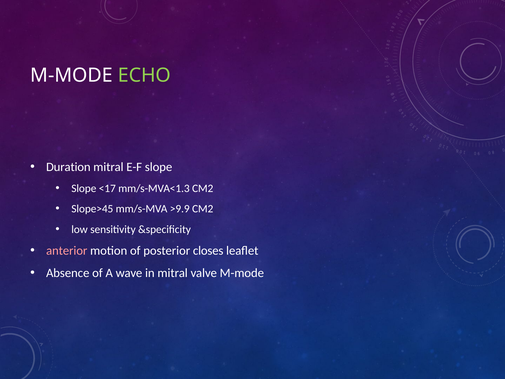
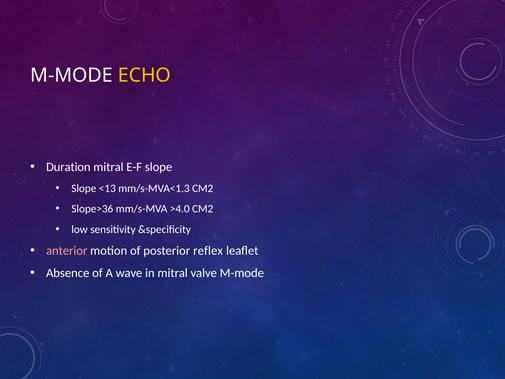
ECHO colour: light green -> yellow (144, 75)
<17: <17 -> <13 (107, 188)
Slope>45: Slope>45 -> Slope>36 (92, 209)
>9.9: >9.9 -> >4.0 (180, 209)
closes: closes -> reflex (208, 251)
